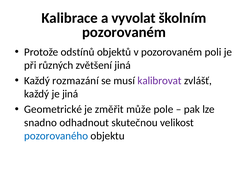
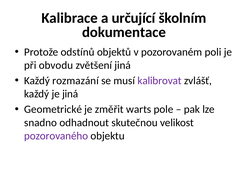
vyvolat: vyvolat -> určující (134, 18)
pozorovaném: pozorovaném -> dokumentace (124, 32)
různých: různých -> obvodu (56, 65)
může: může -> warts (139, 109)
pozorovaného colour: blue -> purple (56, 136)
